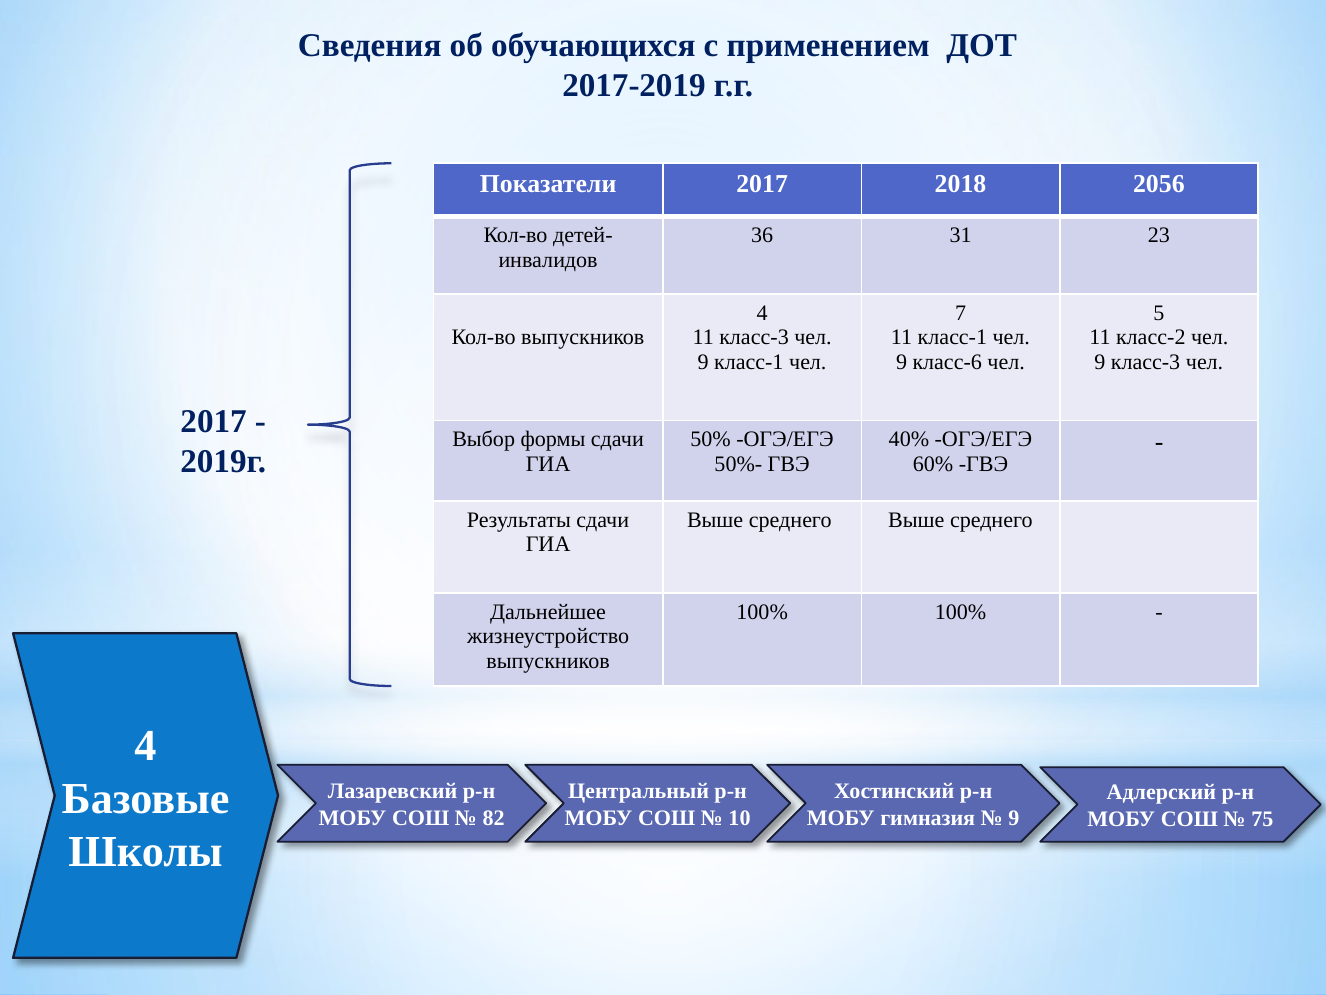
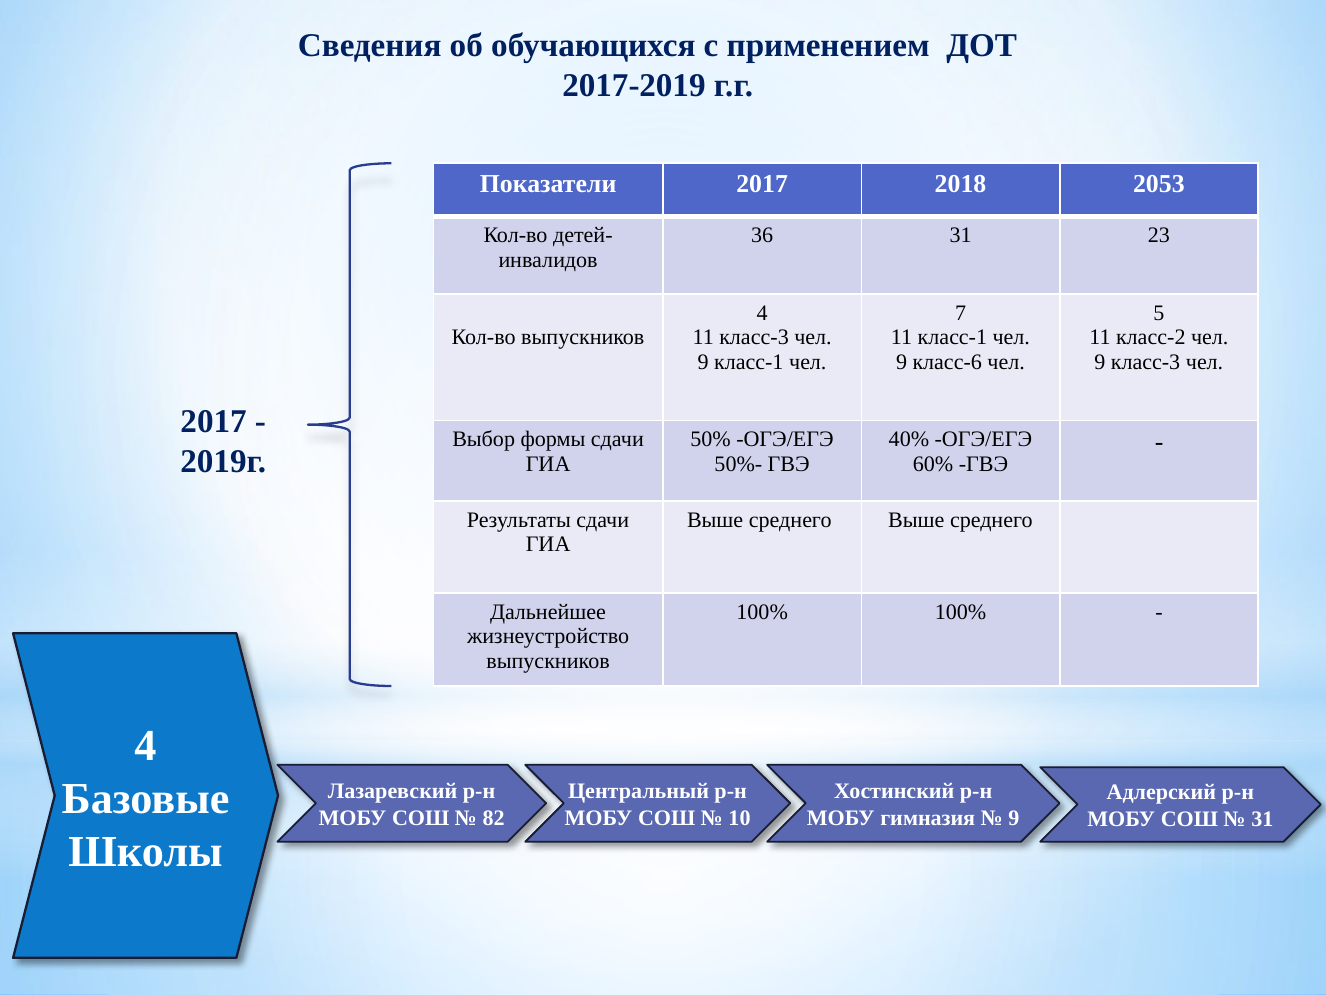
2056: 2056 -> 2053 (1159, 184)
75: 75 -> 31 (1262, 819)
